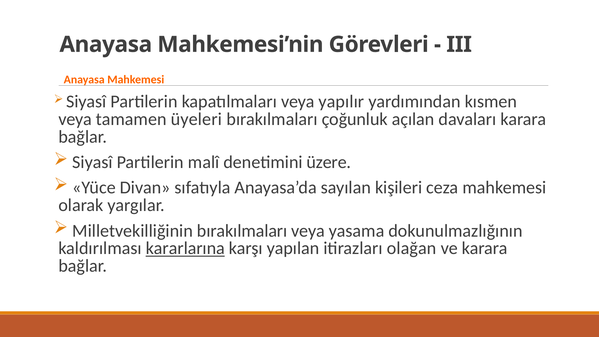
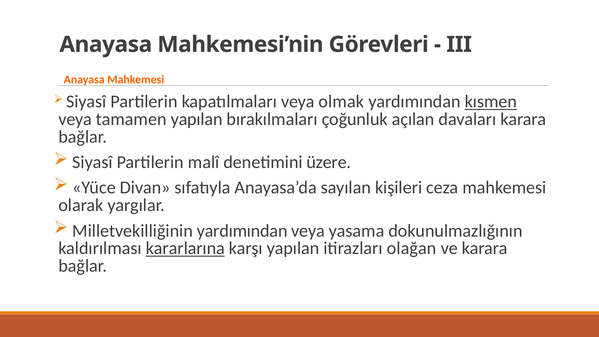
yapılır: yapılır -> olmak (341, 102)
kısmen underline: none -> present (491, 102)
tamamen üyeleri: üyeleri -> yapılan (197, 119)
Milletvekilliğinin bırakılmaları: bırakılmaları -> yardımından (242, 231)
